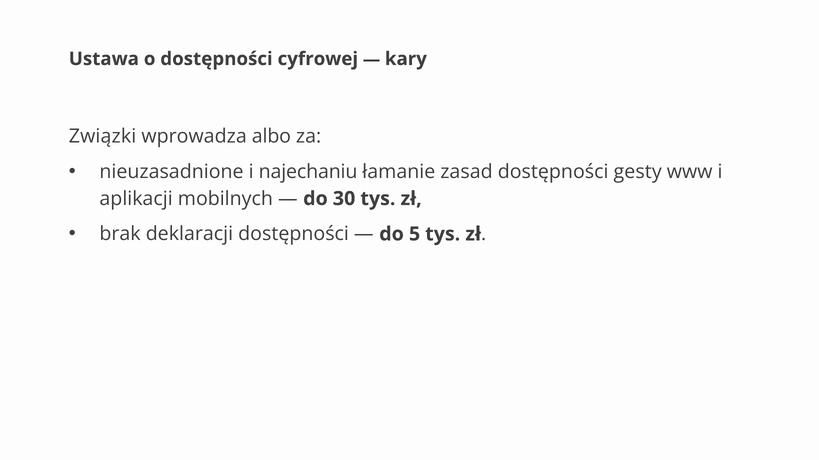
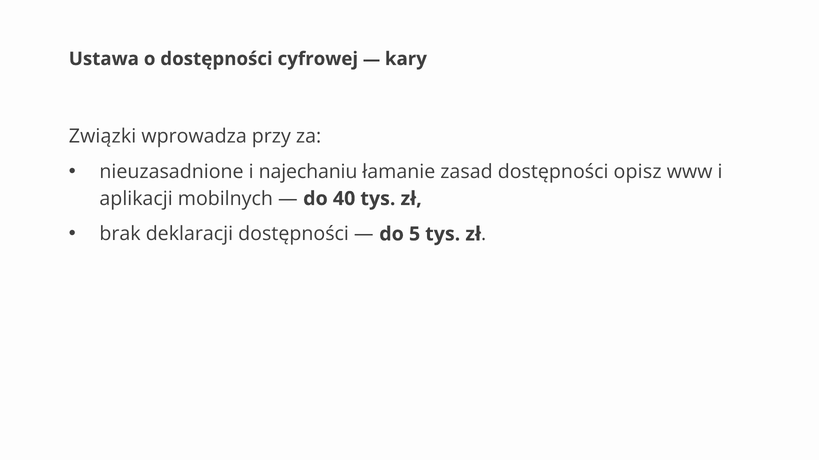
albo: albo -> przy (271, 137)
gesty: gesty -> opisz (638, 172)
30: 30 -> 40 (344, 199)
